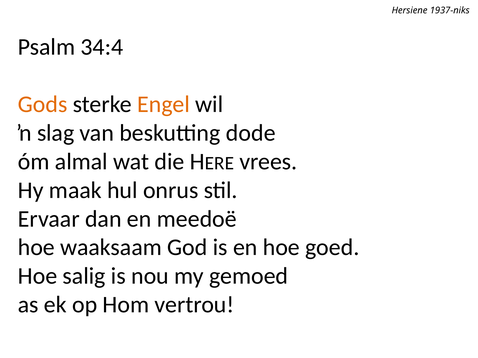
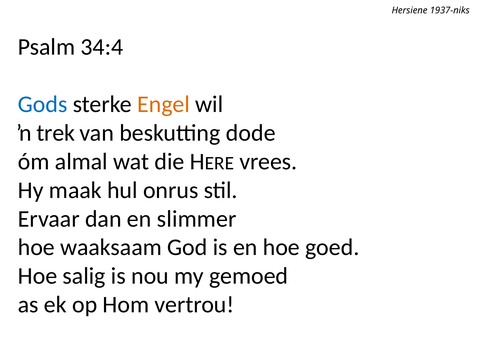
Gods colour: orange -> blue (43, 104)
slag: slag -> trek (56, 133)
meedoë: meedoë -> slimmer (197, 219)
